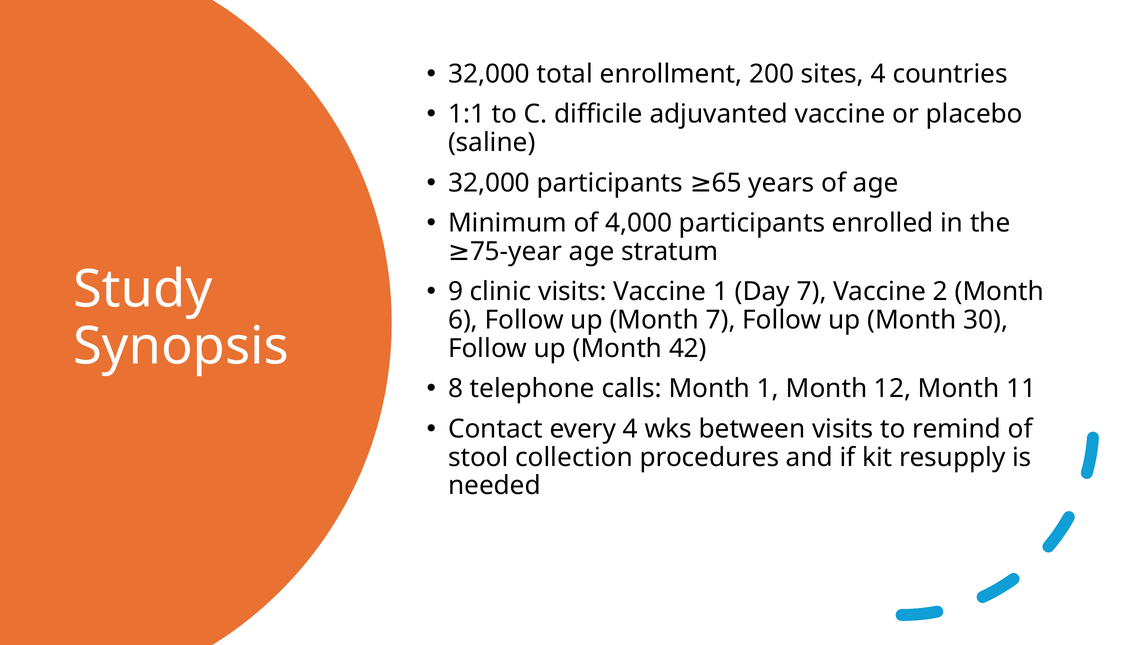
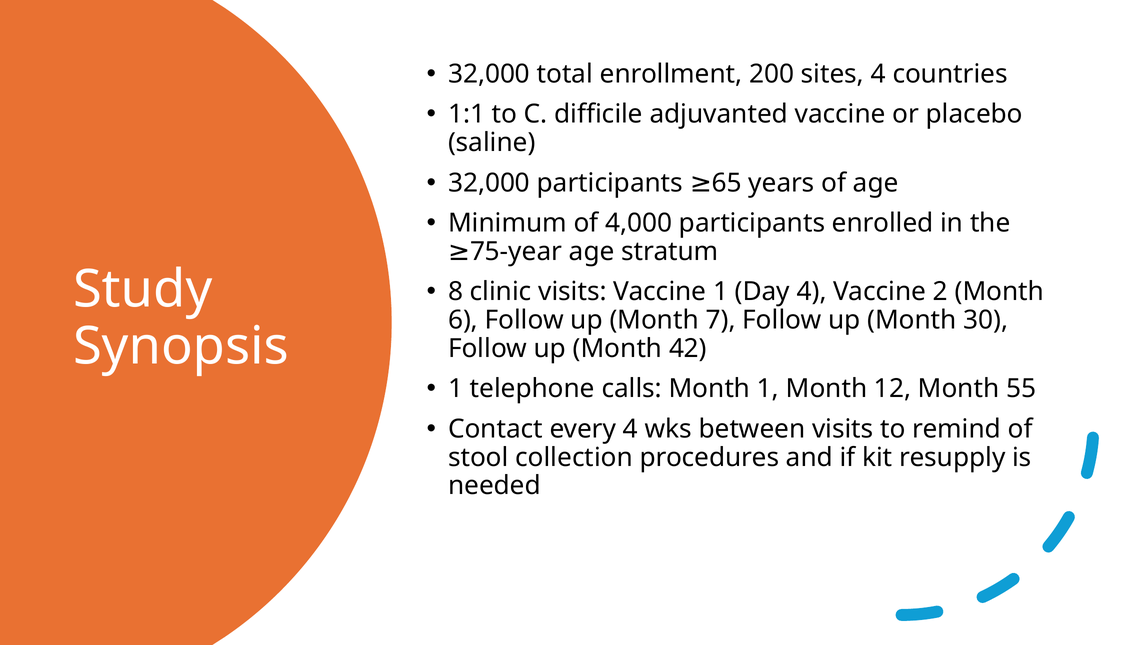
9: 9 -> 8 (456, 292)
Day 7: 7 -> 4 (812, 292)
8: 8 -> 1 (456, 388)
11: 11 -> 55 (1021, 388)
